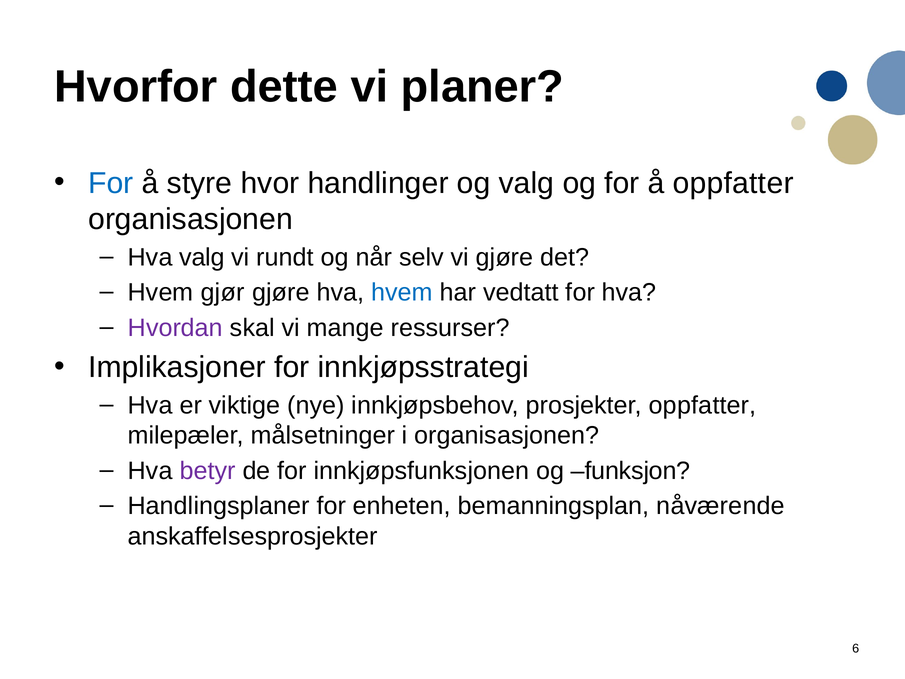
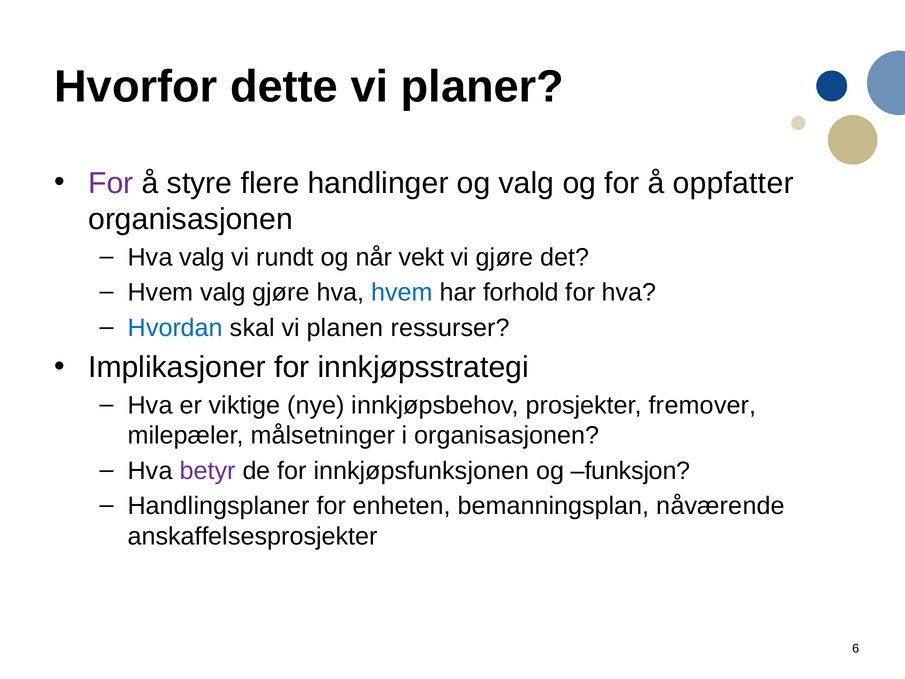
For colour: blue -> purple (111, 183)
hvor: hvor -> flere (270, 183)
selv: selv -> vekt (422, 257)
Hvem gjør: gjør -> valg (223, 292)
vedtatt: vedtatt -> forhold (521, 292)
Hvordan colour: purple -> blue (175, 328)
mange: mange -> planen (345, 328)
prosjekter oppfatter: oppfatter -> fremover (703, 405)
